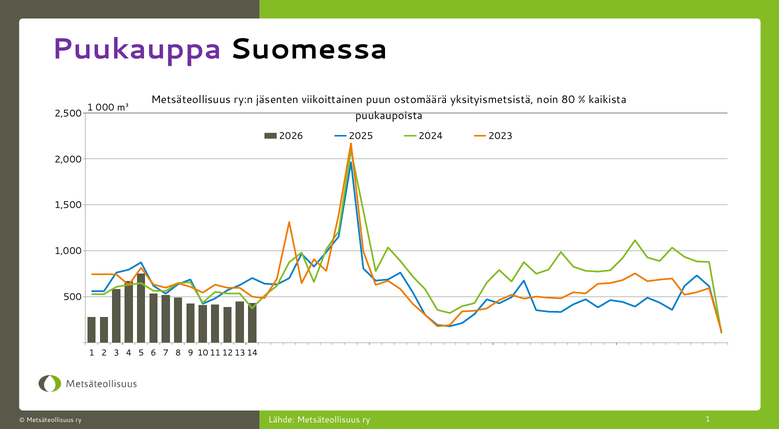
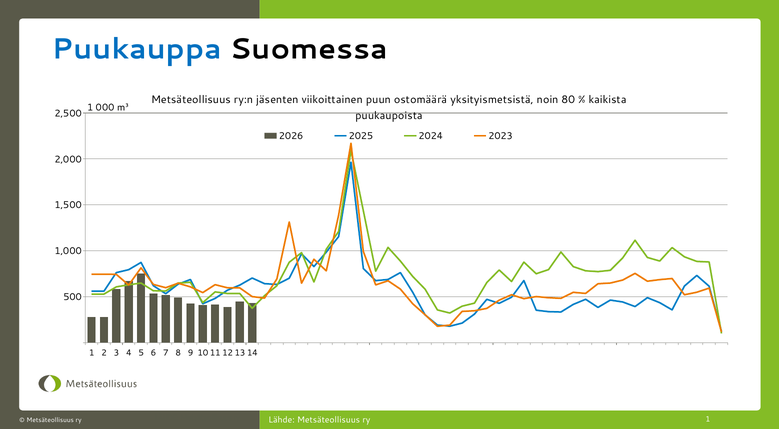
Puukauppa colour: purple -> blue (137, 49)
